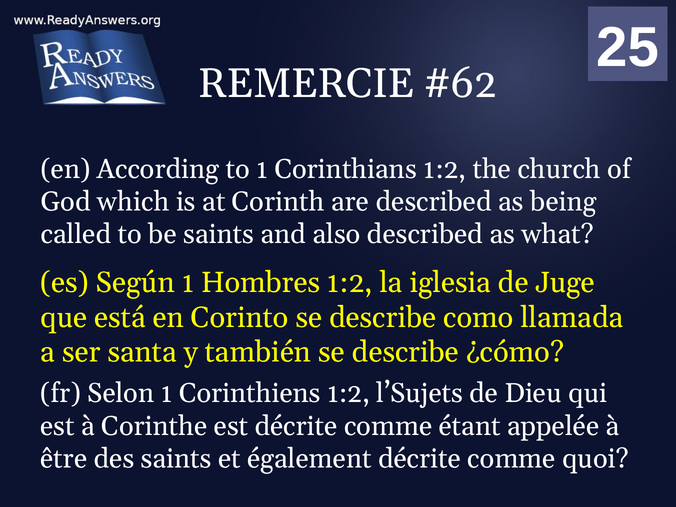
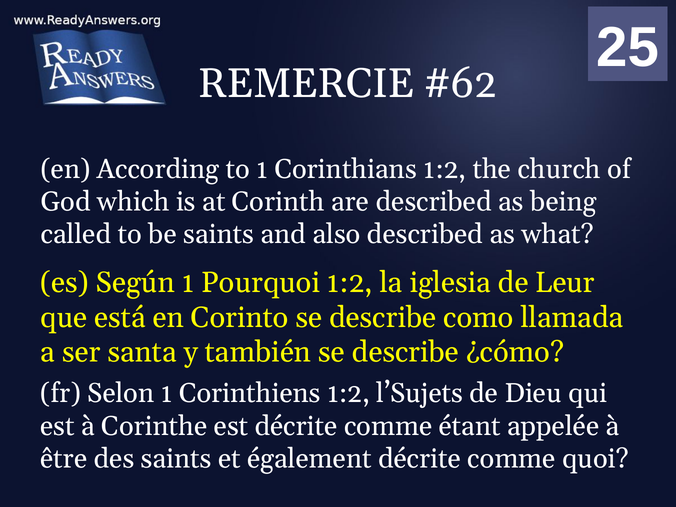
Hombres: Hombres -> Pourquoi (261, 282)
Juge: Juge -> Leur (565, 282)
